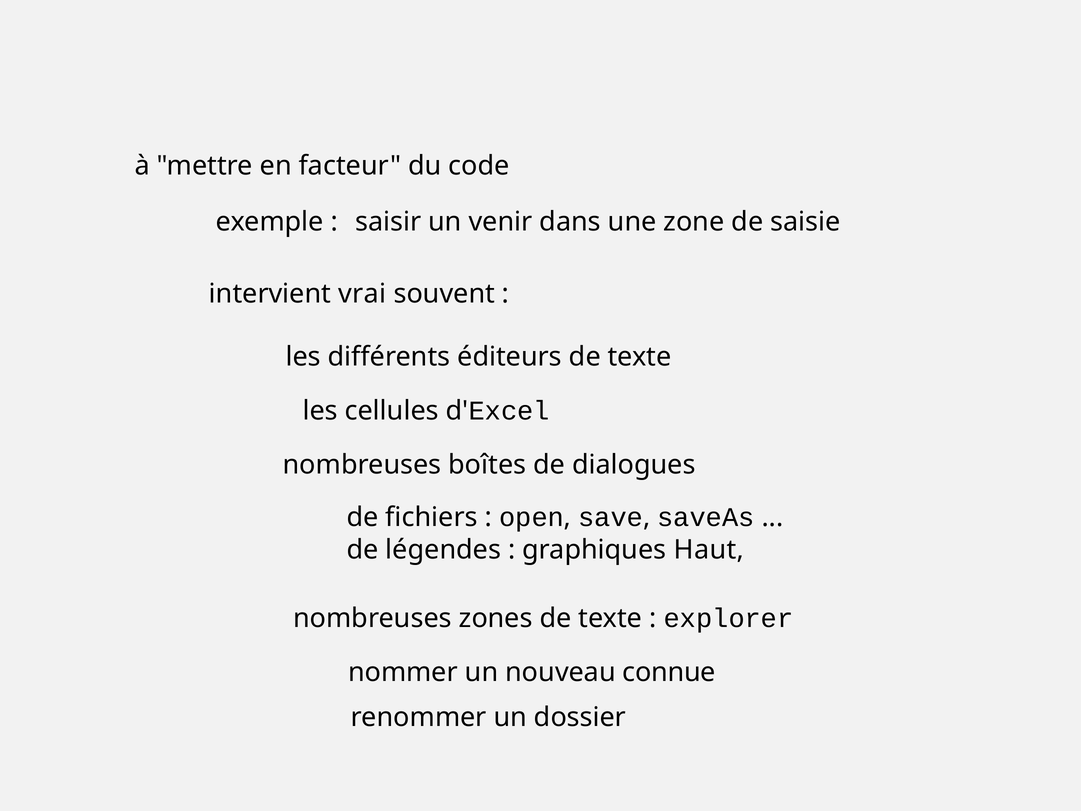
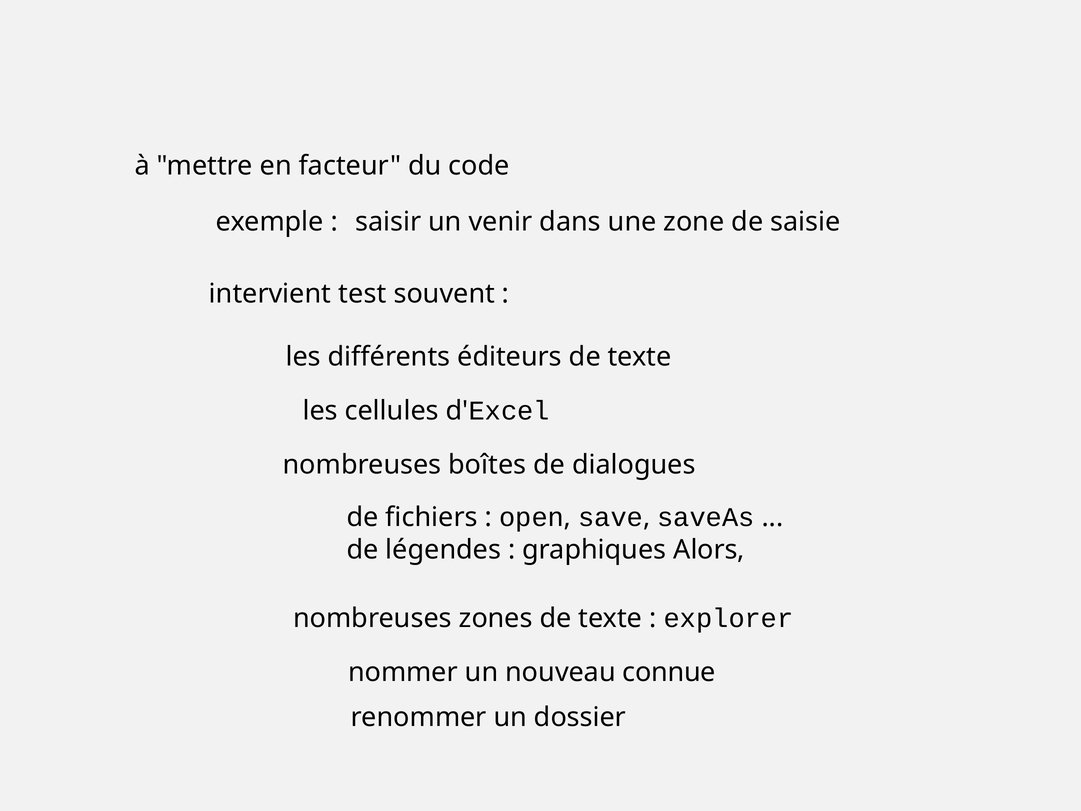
vrai: vrai -> test (362, 294)
Haut: Haut -> Alors (709, 549)
